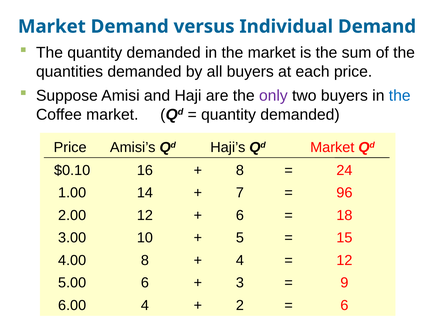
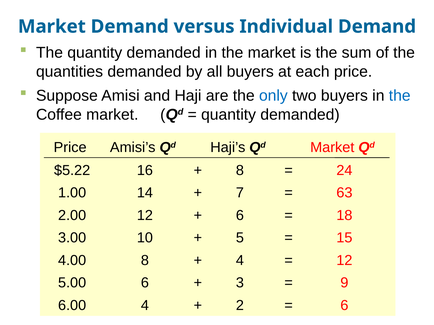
only colour: purple -> blue (273, 96)
$0.10: $0.10 -> $5.22 (72, 171)
96: 96 -> 63 (344, 193)
